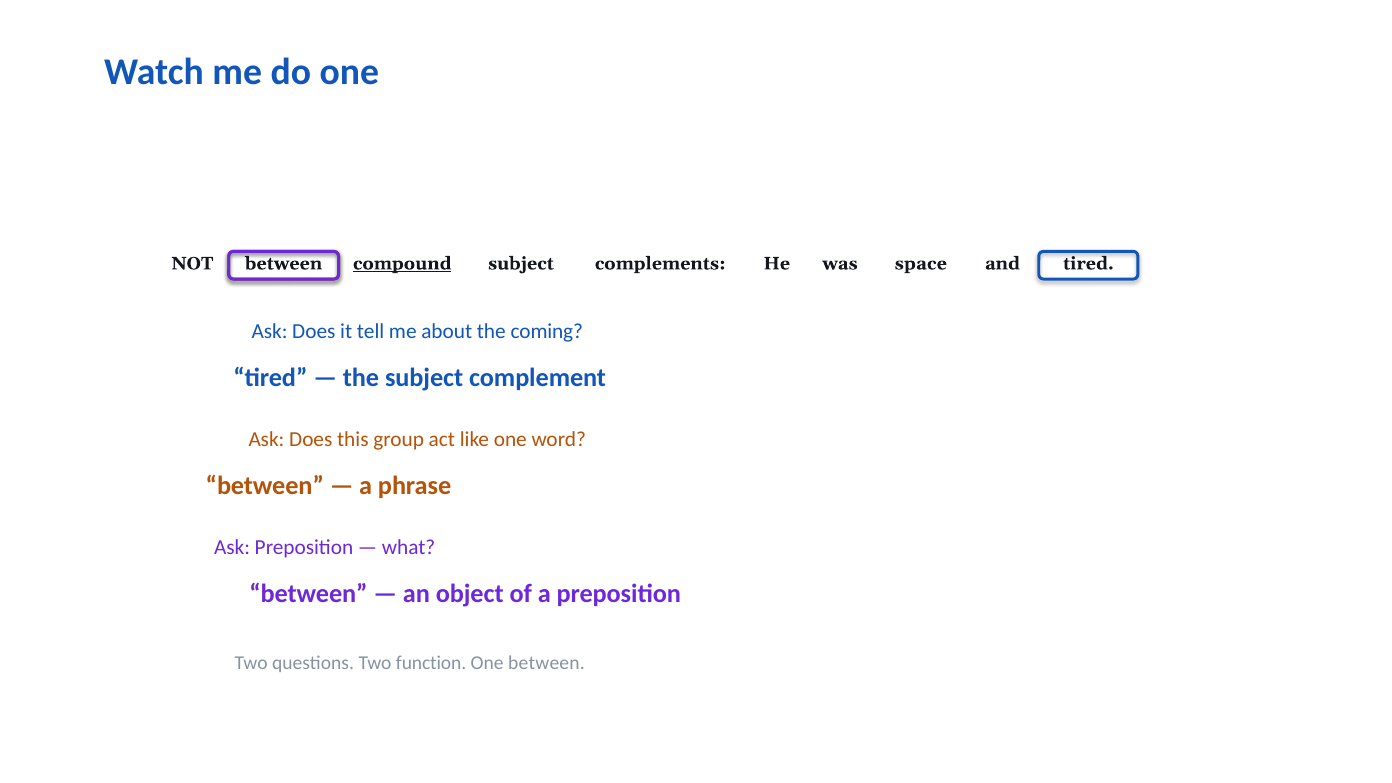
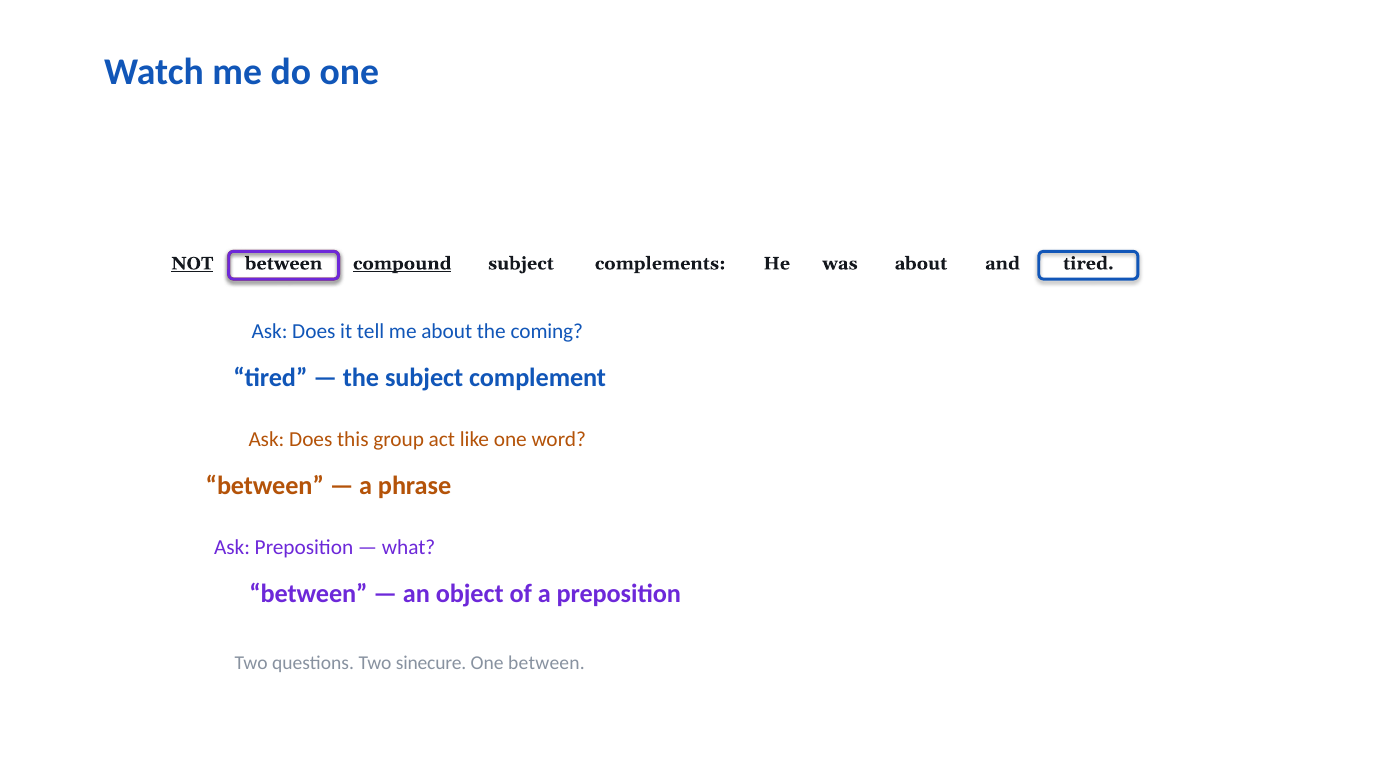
NOT underline: none -> present (192, 264)
was space: space -> about (921, 264)
function: function -> sinecure (431, 663)
